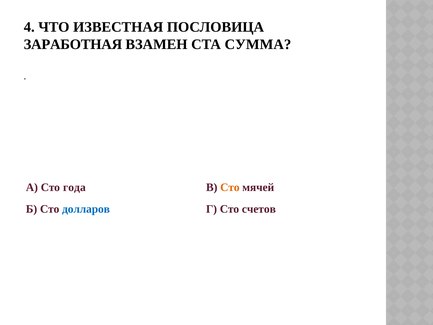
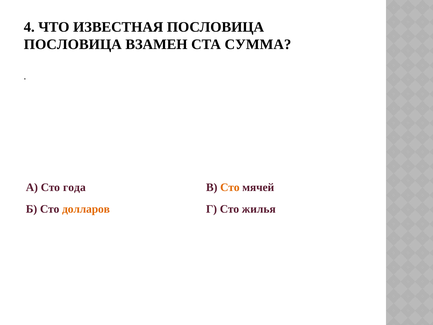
ЗАРАБОТНАЯ: ЗАРАБОТНАЯ -> ПОСЛОВИЦА (73, 44)
долларов colour: blue -> orange (86, 209)
счетов: счетов -> жилья (259, 209)
